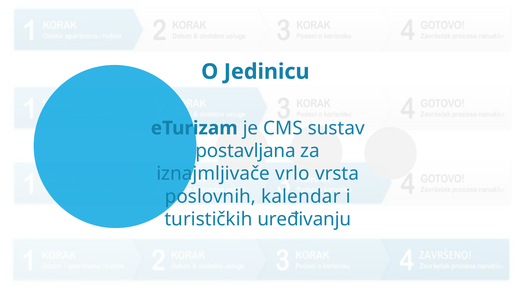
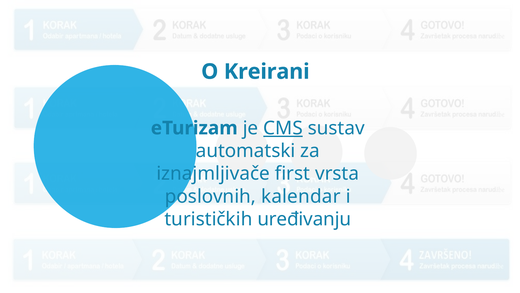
Jedinicu: Jedinicu -> Kreirani (267, 72)
CMS underline: none -> present (283, 128)
postavljana: postavljana -> automatski (246, 151)
vrlo: vrlo -> first (292, 173)
